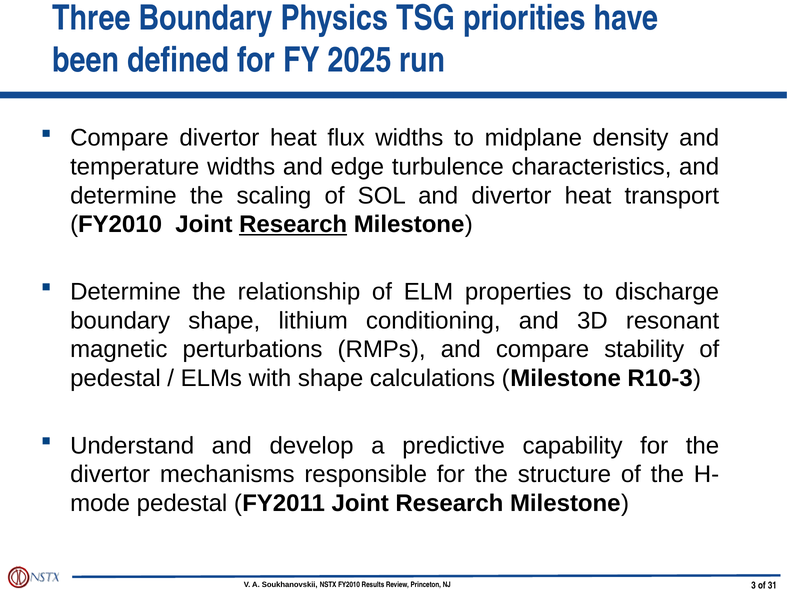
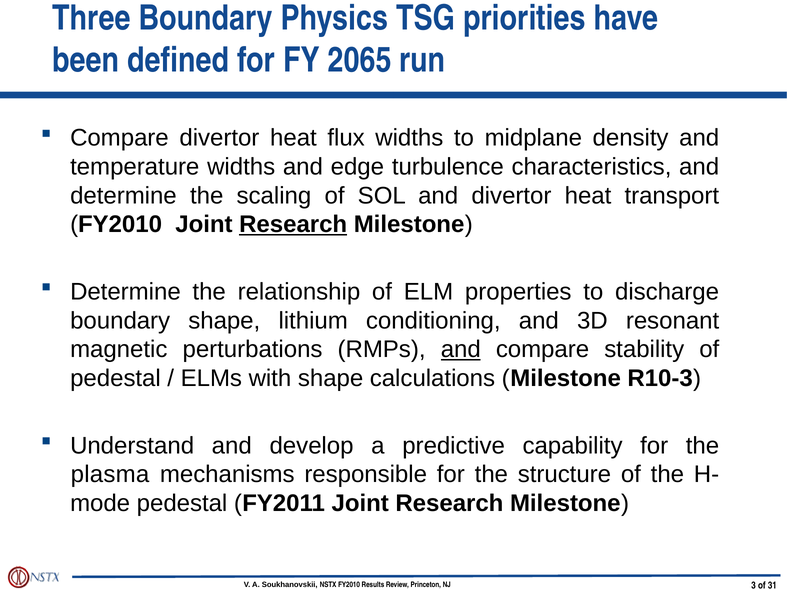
2025: 2025 -> 2065 (360, 60)
and underline: none -> present (461, 350)
divertor: divertor -> plasma (110, 475)
